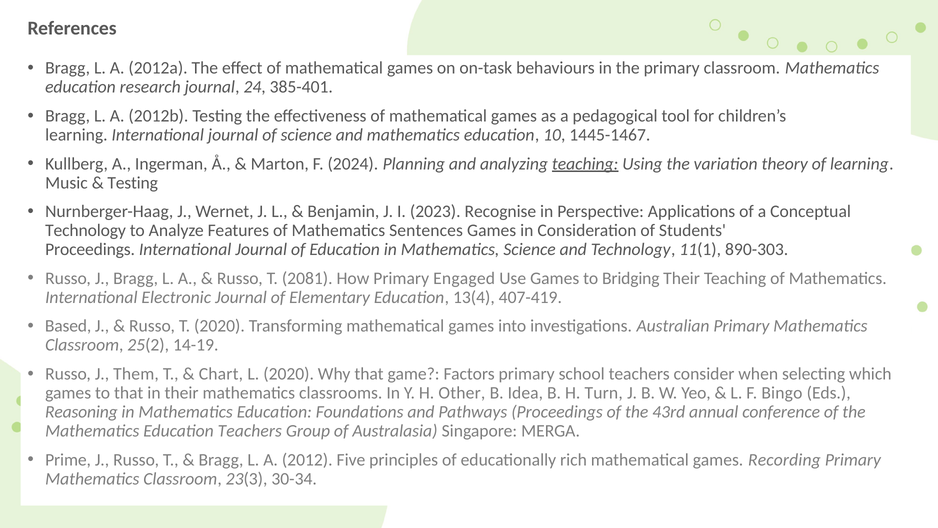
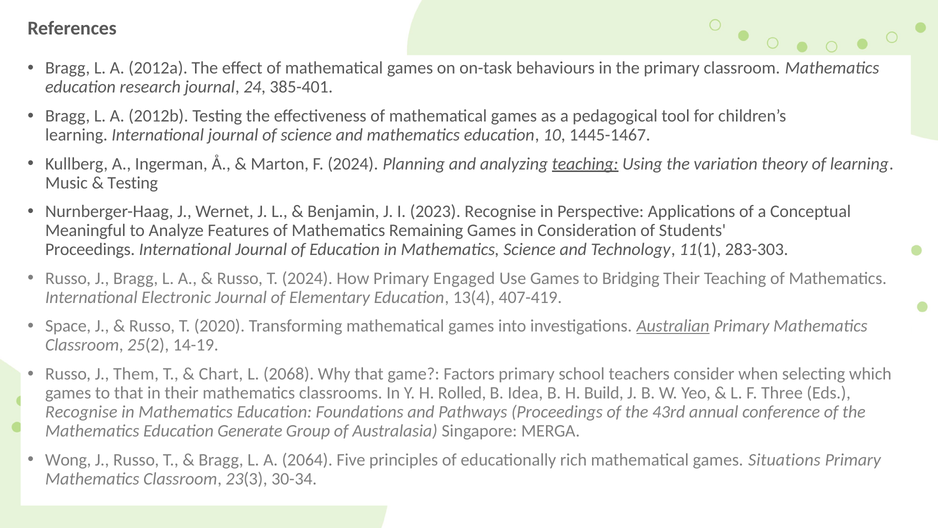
Technology: Technology -> Meaningful (86, 230)
Sentences: Sentences -> Remaining (426, 230)
890-303: 890-303 -> 283-303 (757, 249)
T 2081: 2081 -> 2024 (307, 278)
Based: Based -> Space (68, 326)
Australian underline: none -> present (673, 326)
L 2020: 2020 -> 2068 (289, 374)
Other: Other -> Rolled (462, 393)
Turn: Turn -> Build (604, 393)
Bingo: Bingo -> Three (782, 393)
Reasoning: Reasoning -> Recognise (81, 412)
Education Teachers: Teachers -> Generate (250, 431)
Prime: Prime -> Wong (68, 459)
2012: 2012 -> 2064 (307, 459)
Recording: Recording -> Situations (784, 459)
